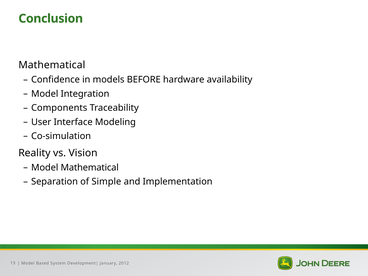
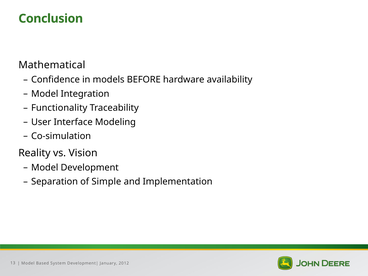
Components: Components -> Functionality (59, 108)
Model Mathematical: Mathematical -> Development (90, 168)
